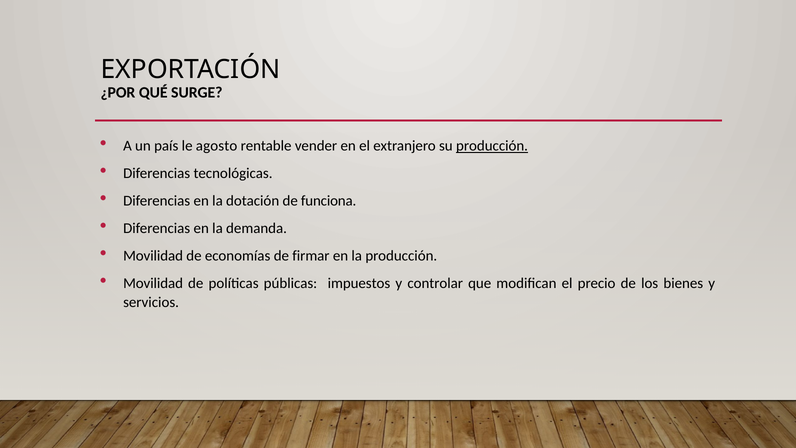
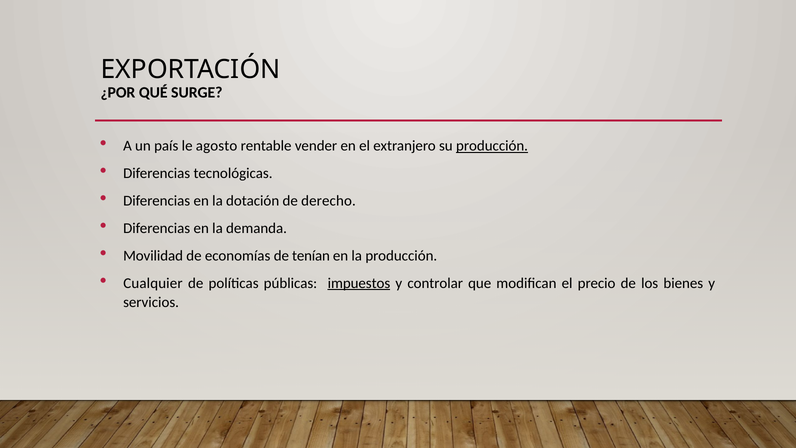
funciona: funciona -> derecho (328, 201)
firmar: firmar -> tenían (311, 256)
Movilidad: Movilidad -> Cualquier (153, 283)
impuestos underline: none -> present (359, 283)
